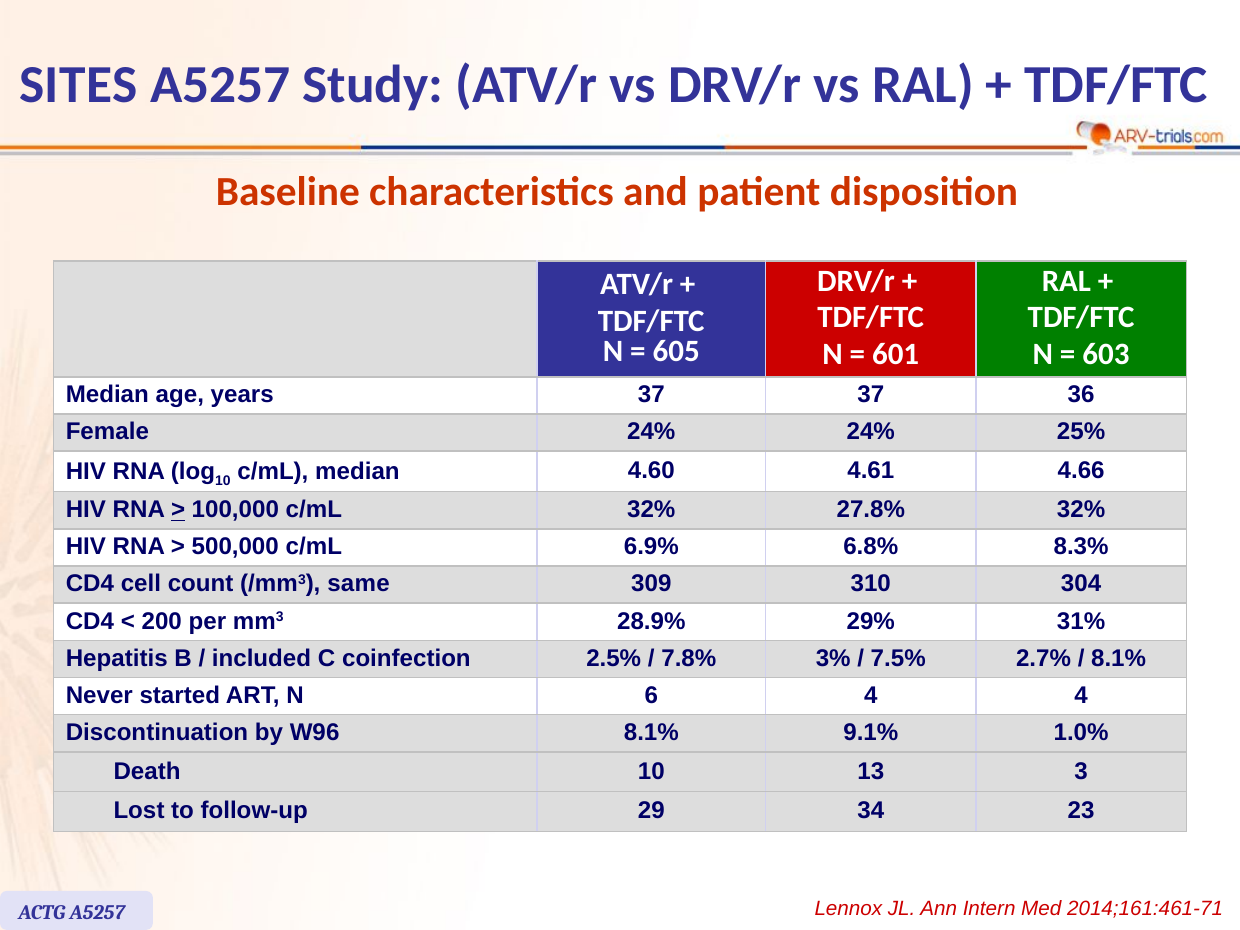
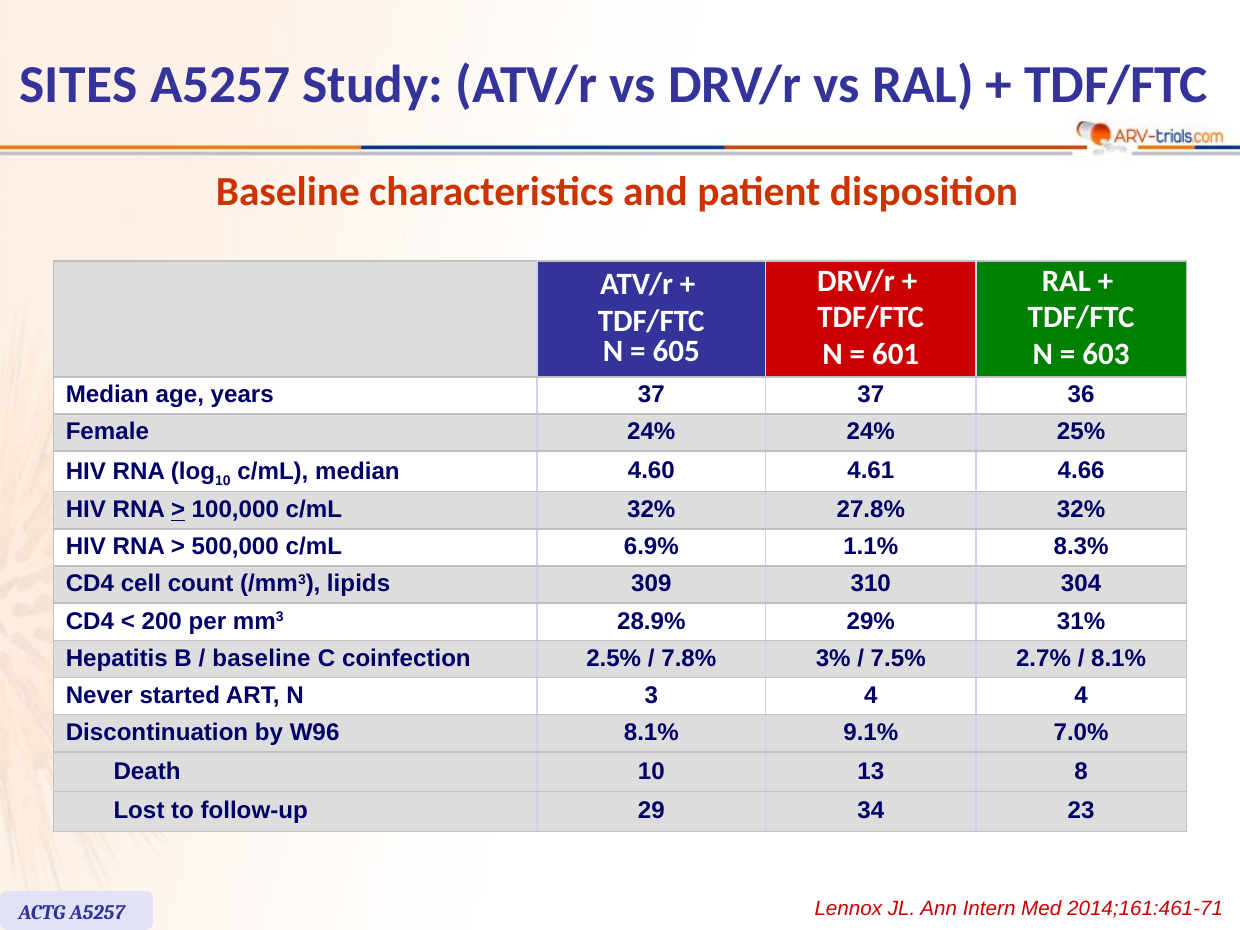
6.8%: 6.8% -> 1.1% (871, 547)
same: same -> lipids (359, 584)
included: included -> baseline (261, 658)
6: 6 -> 3 (651, 695)
1.0%: 1.0% -> 7.0% (1081, 733)
3: 3 -> 8 (1081, 771)
